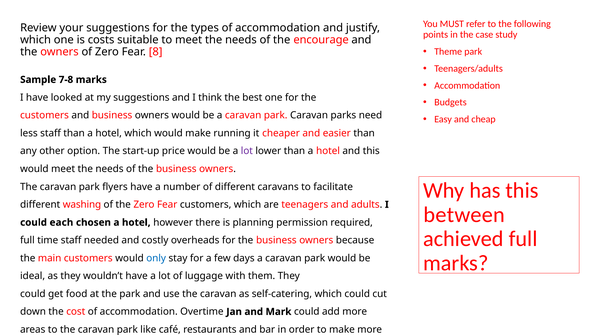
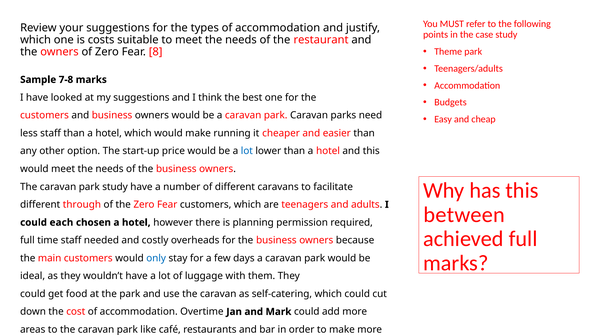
encourage: encourage -> restaurant (321, 40)
lot colour: purple -> blue (247, 151)
park flyers: flyers -> study (115, 187)
washing: washing -> through (82, 204)
